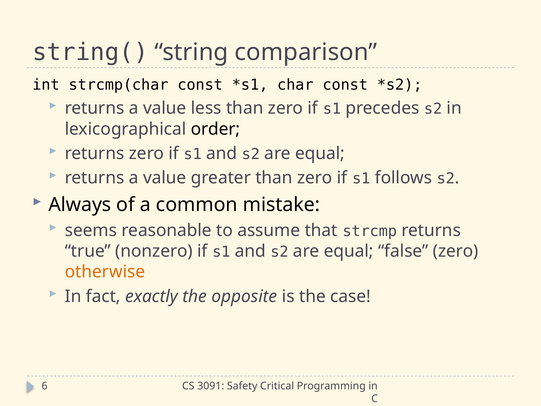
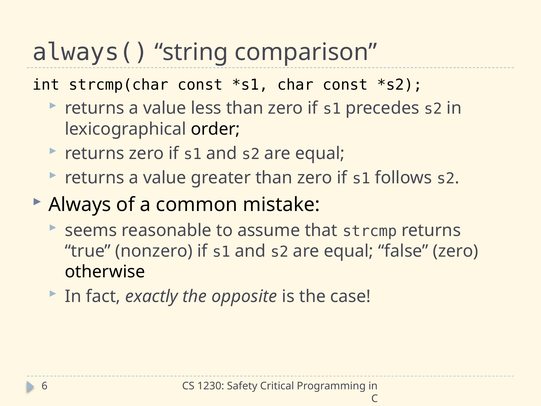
string(: string( -> always( (90, 52)
otherwise colour: orange -> black (105, 272)
3091: 3091 -> 1230 (211, 386)
